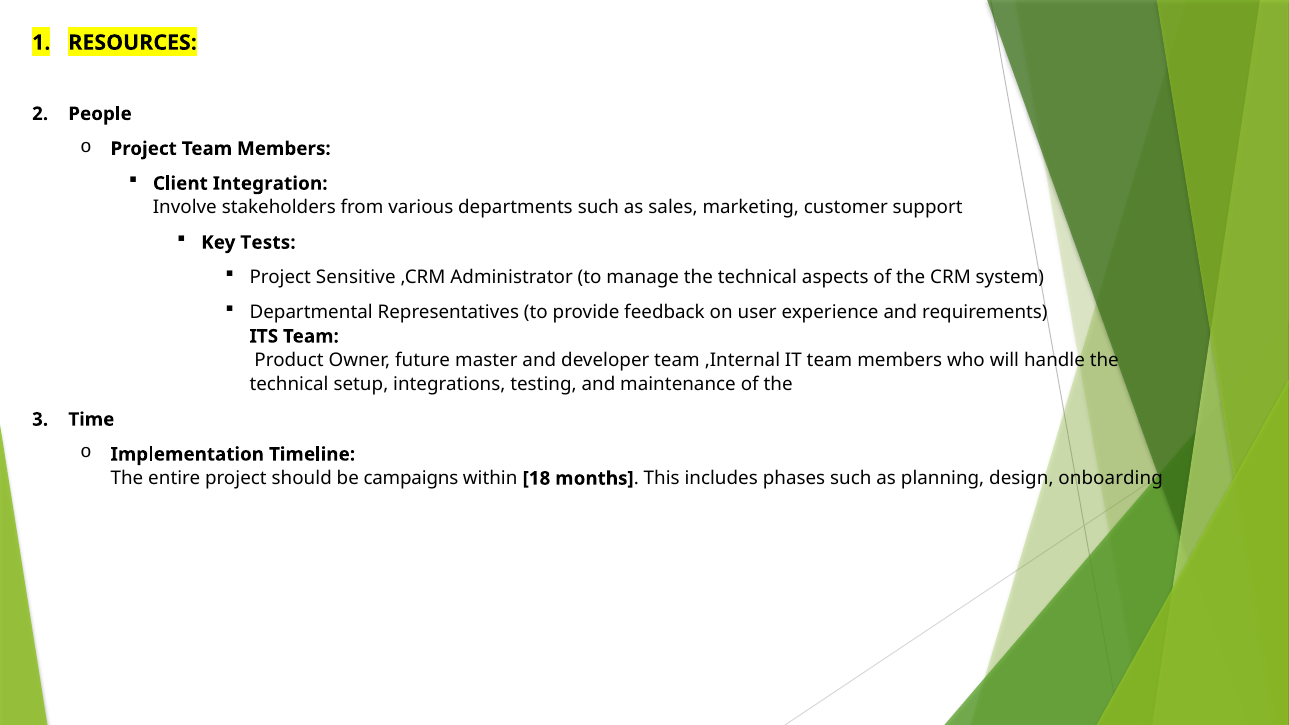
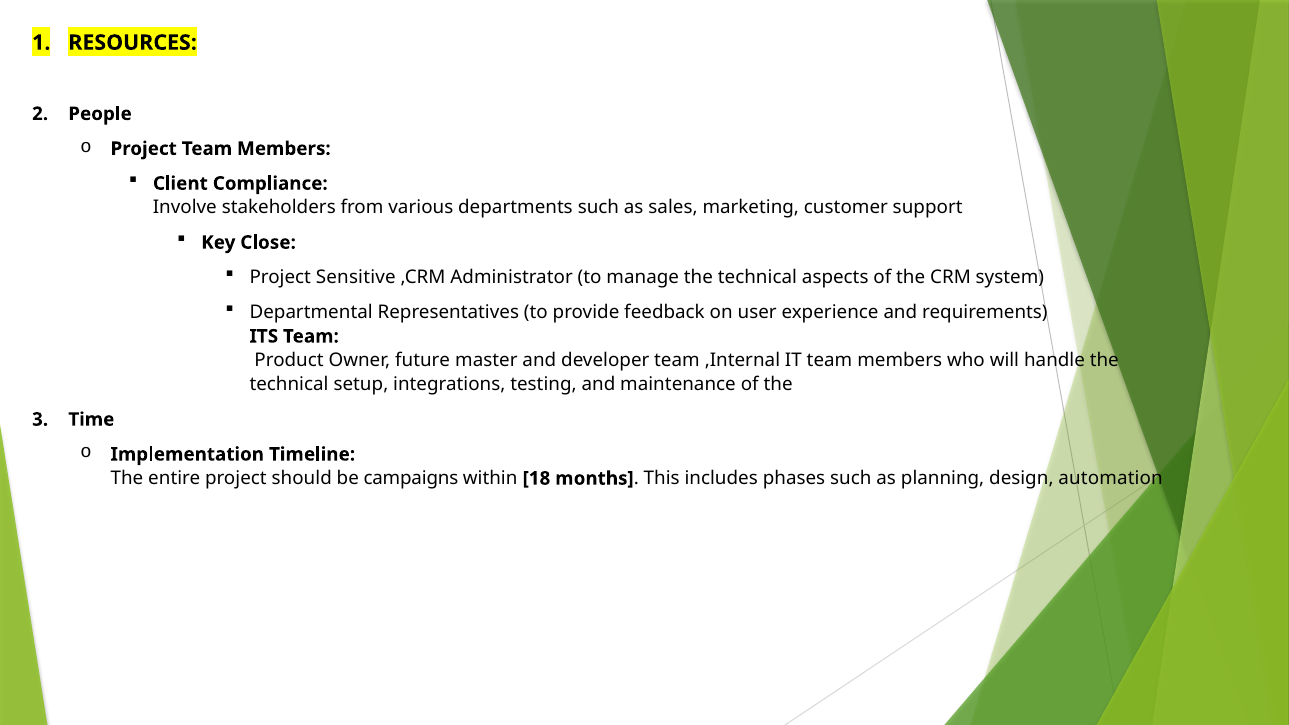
Integration: Integration -> Compliance (270, 184)
Tests: Tests -> Close (268, 243)
onboarding: onboarding -> automation (1111, 478)
